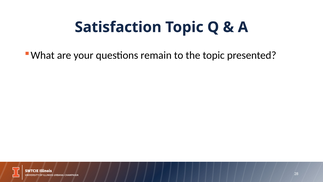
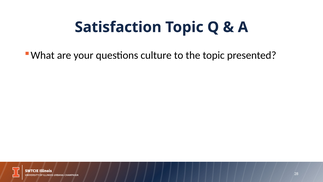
remain: remain -> culture (156, 55)
